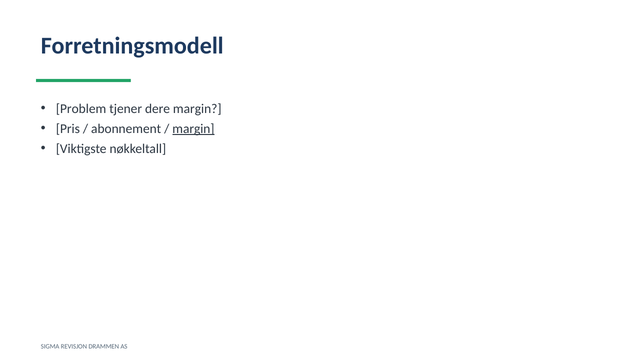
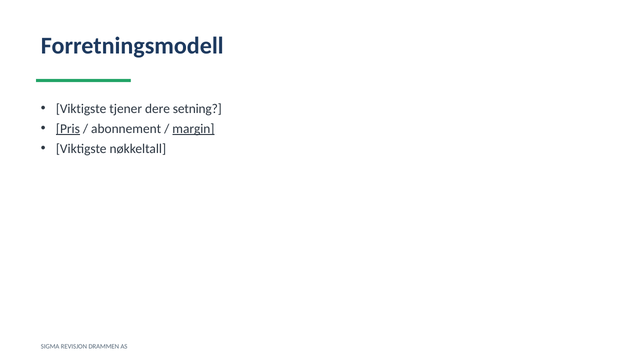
Problem: Problem -> Viktigste (81, 109)
dere margin: margin -> setning (197, 109)
Pris underline: none -> present (68, 129)
